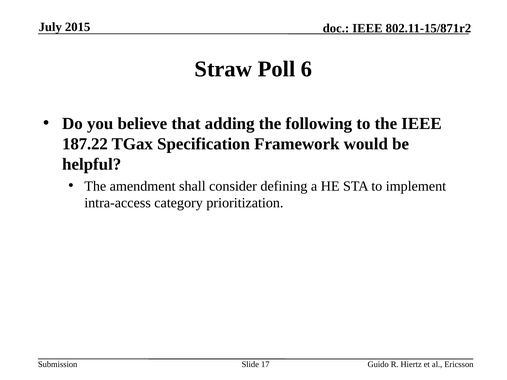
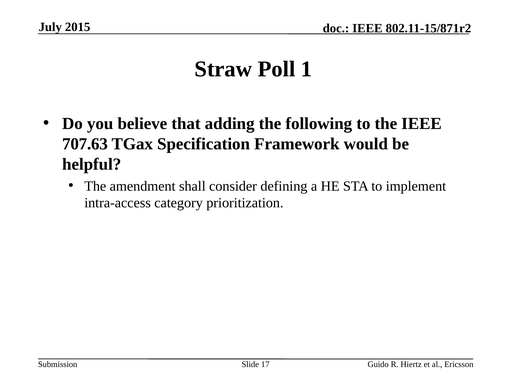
6: 6 -> 1 (307, 69)
187.22: 187.22 -> 707.63 (85, 144)
